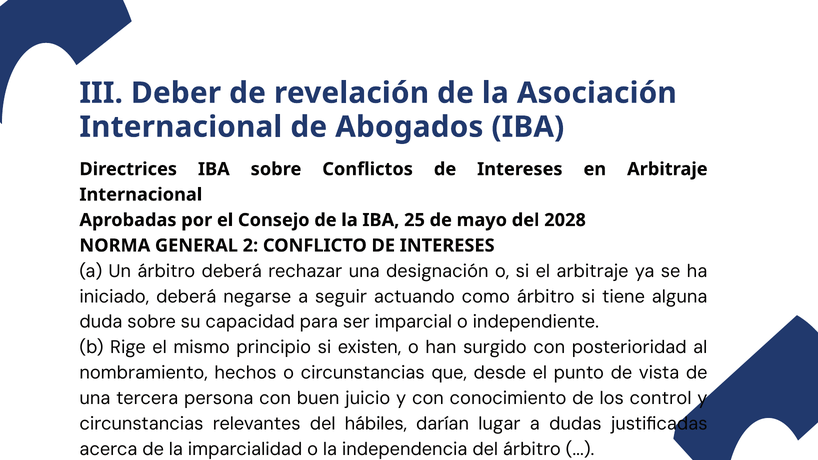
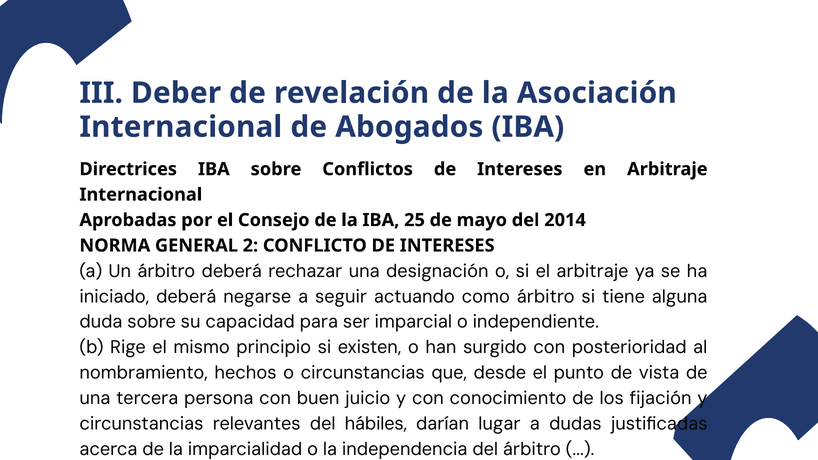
2028: 2028 -> 2014 (565, 220)
control: control -> fijación (661, 398)
